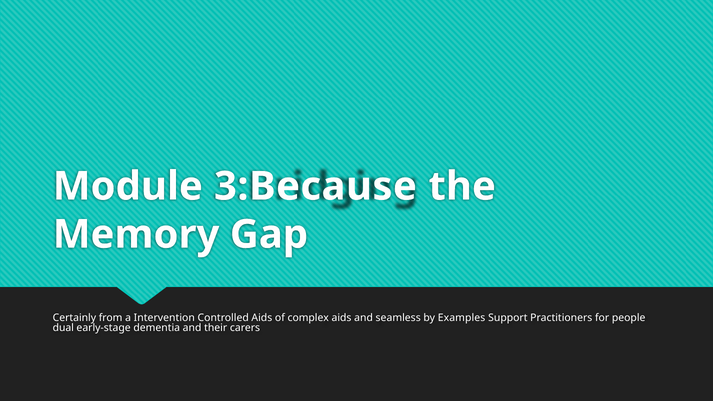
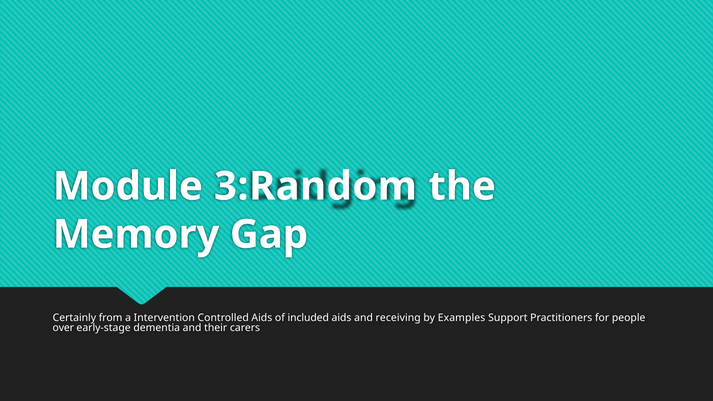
3:Because: 3:Because -> 3:Random (315, 186)
complex: complex -> included (308, 318)
seamless: seamless -> receiving (398, 318)
dual: dual -> over (63, 328)
